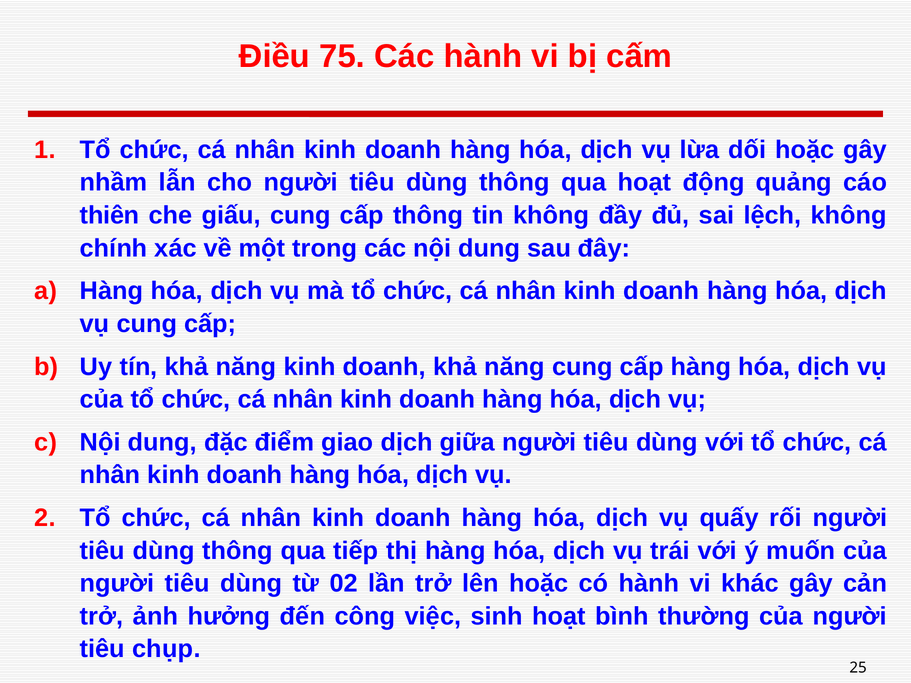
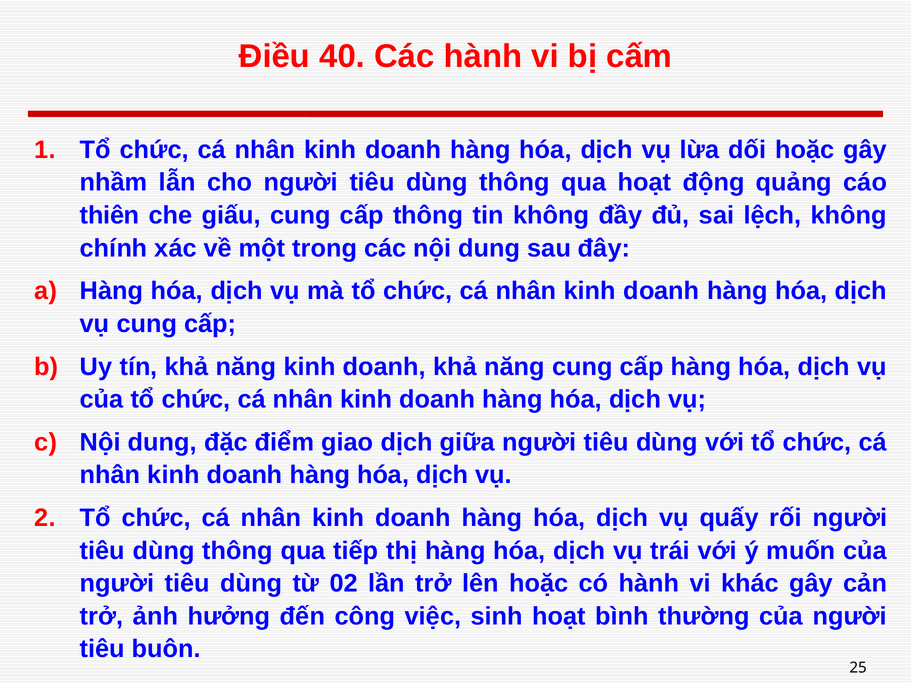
75: 75 -> 40 (342, 56)
chụp: chụp -> buôn (166, 649)
